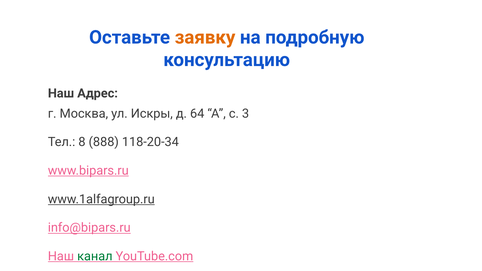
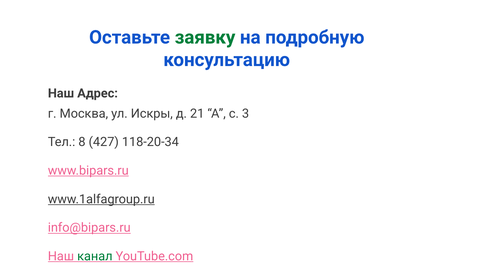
заявку colour: orange -> green (205, 37)
64: 64 -> 21 (197, 114)
888: 888 -> 427 (104, 142)
